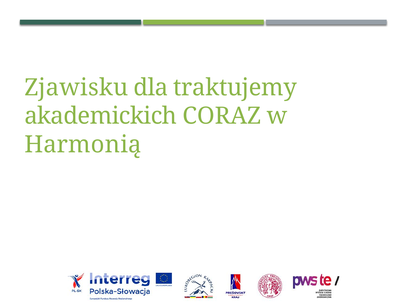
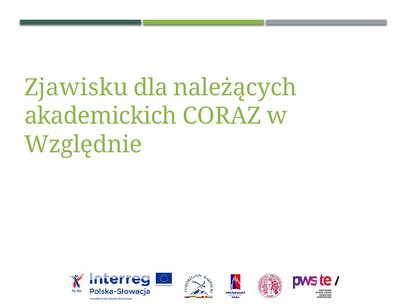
traktujemy: traktujemy -> należących (235, 87)
Harmonią: Harmonią -> Względnie (83, 144)
